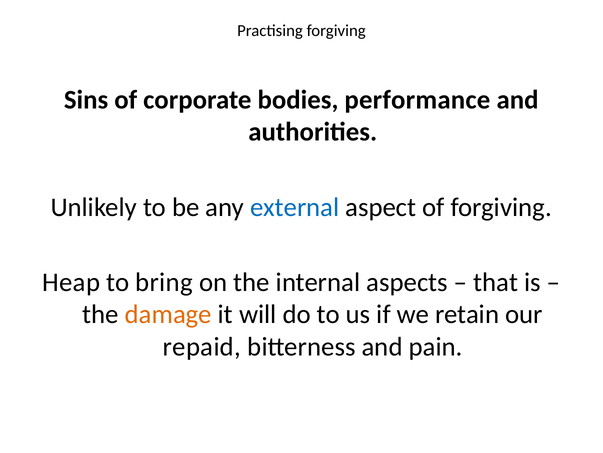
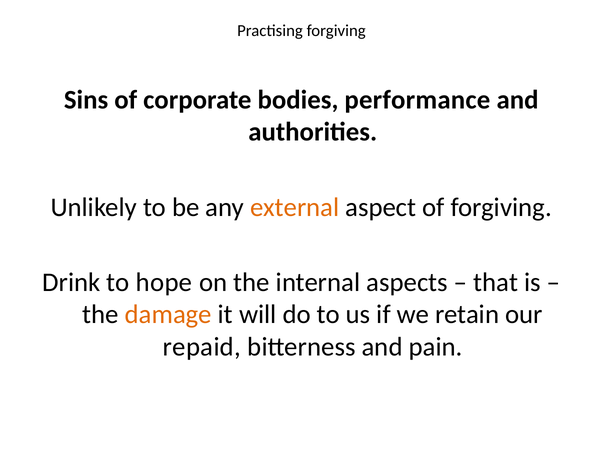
external colour: blue -> orange (295, 207)
Heap: Heap -> Drink (71, 282)
bring: bring -> hope (164, 282)
